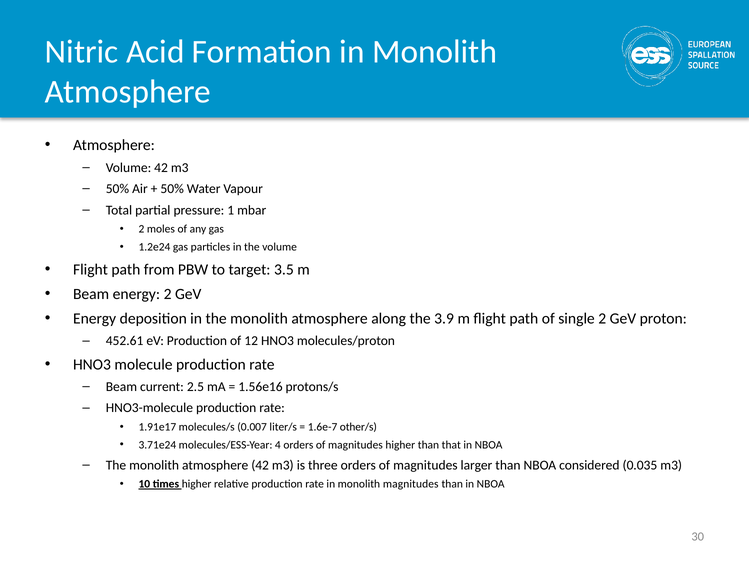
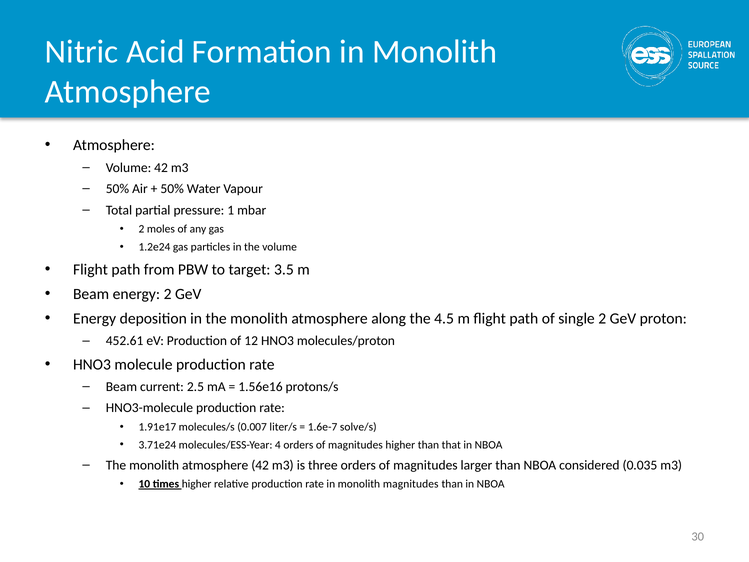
3.9: 3.9 -> 4.5 (444, 318)
other/s: other/s -> solve/s (358, 427)
